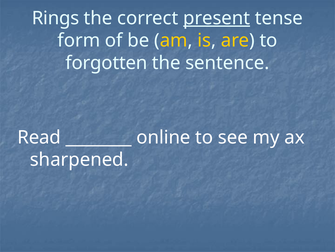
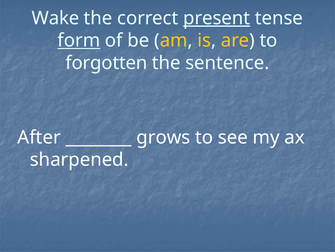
Rings: Rings -> Wake (56, 18)
form underline: none -> present (79, 40)
Read: Read -> After (39, 137)
online: online -> grows (163, 137)
